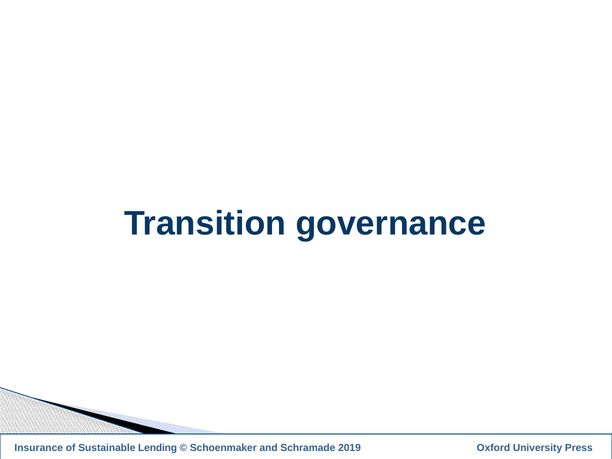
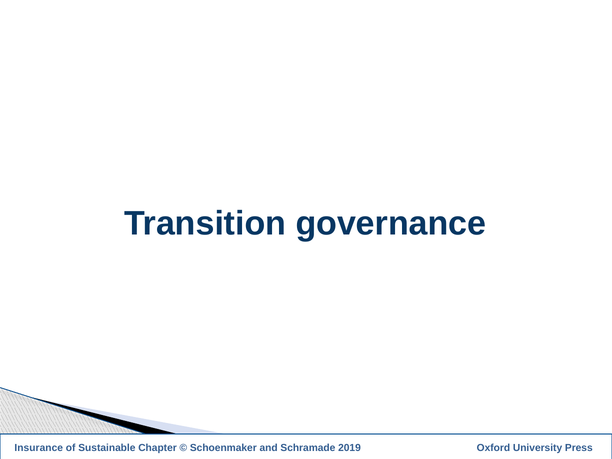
Lending: Lending -> Chapter (158, 448)
